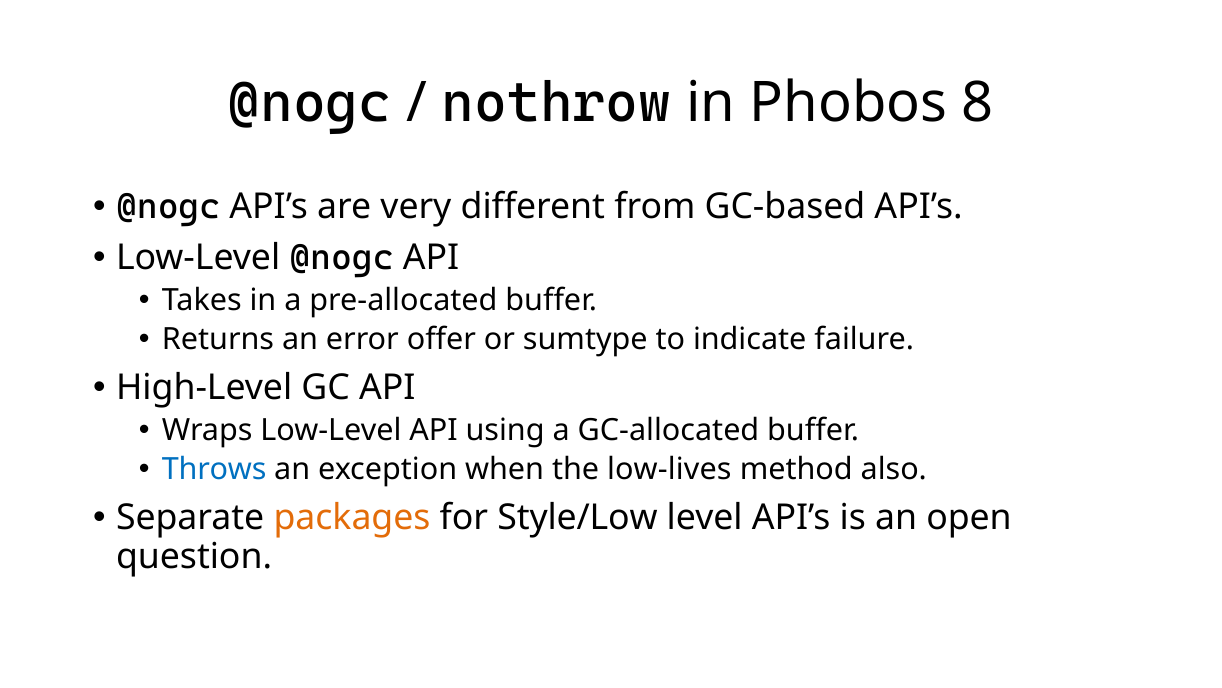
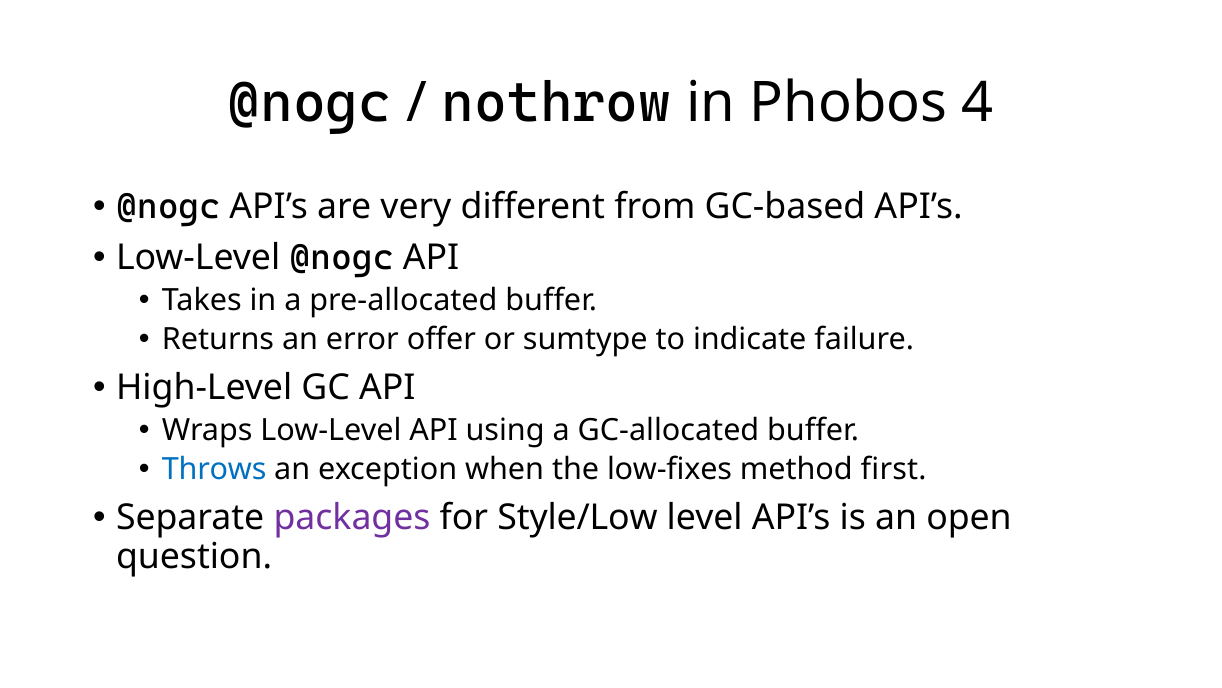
8: 8 -> 4 (978, 103)
low-lives: low-lives -> low-fixes (670, 469)
also: also -> first (894, 469)
packages colour: orange -> purple (352, 518)
